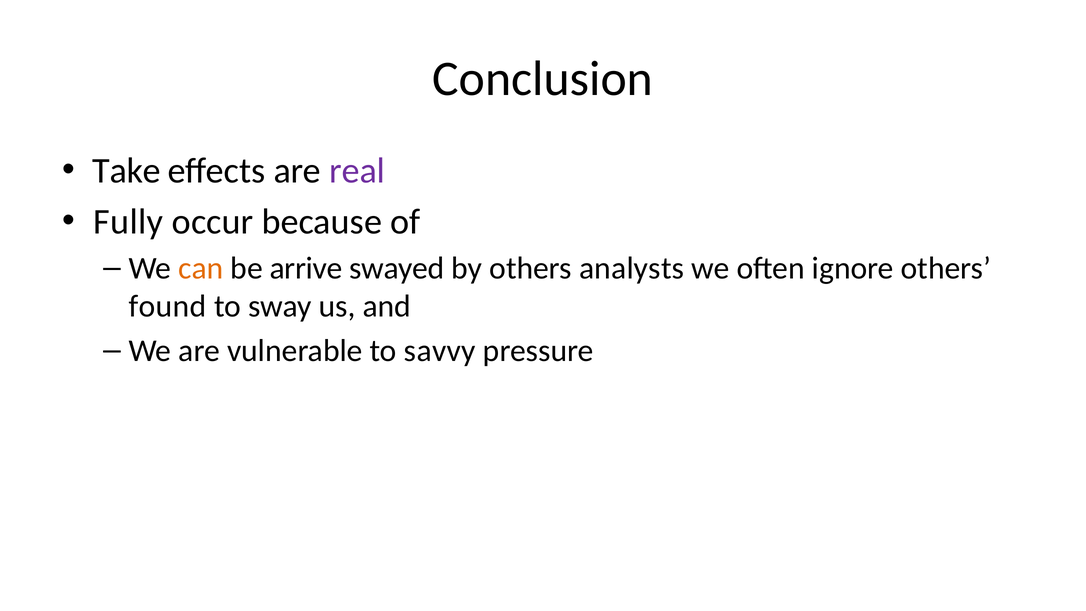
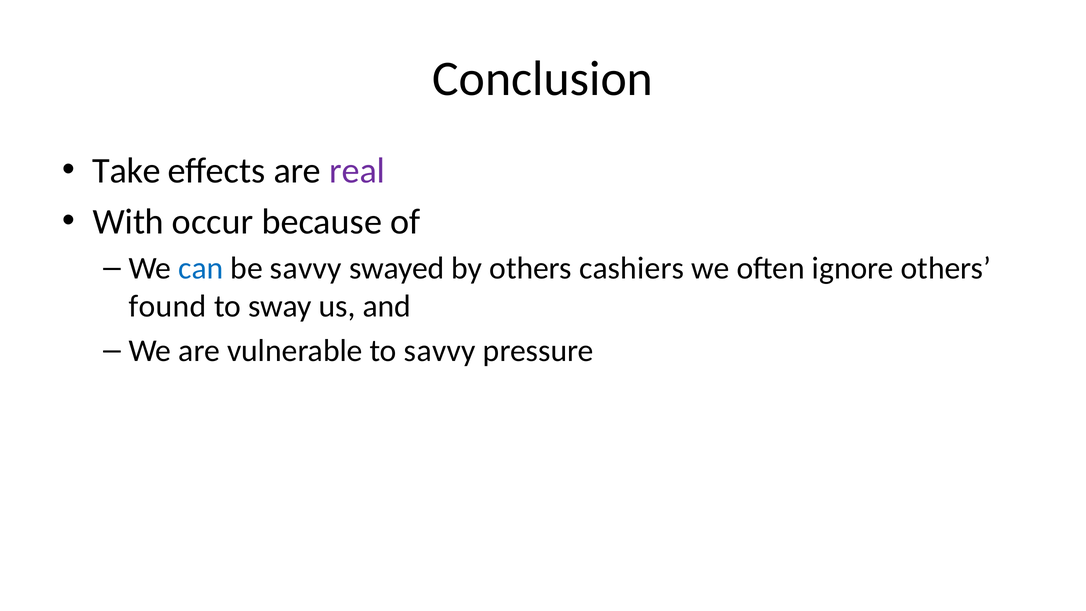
Fully: Fully -> With (128, 222)
can colour: orange -> blue (201, 268)
be arrive: arrive -> savvy (306, 268)
analysts: analysts -> cashiers (632, 268)
